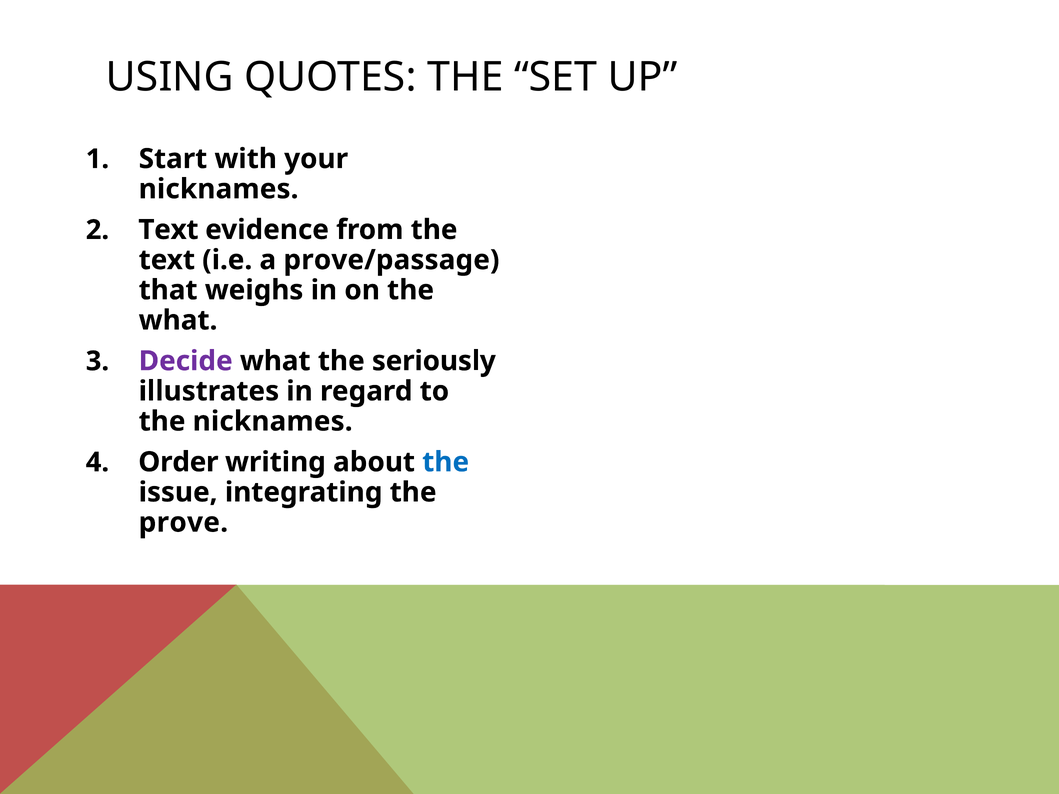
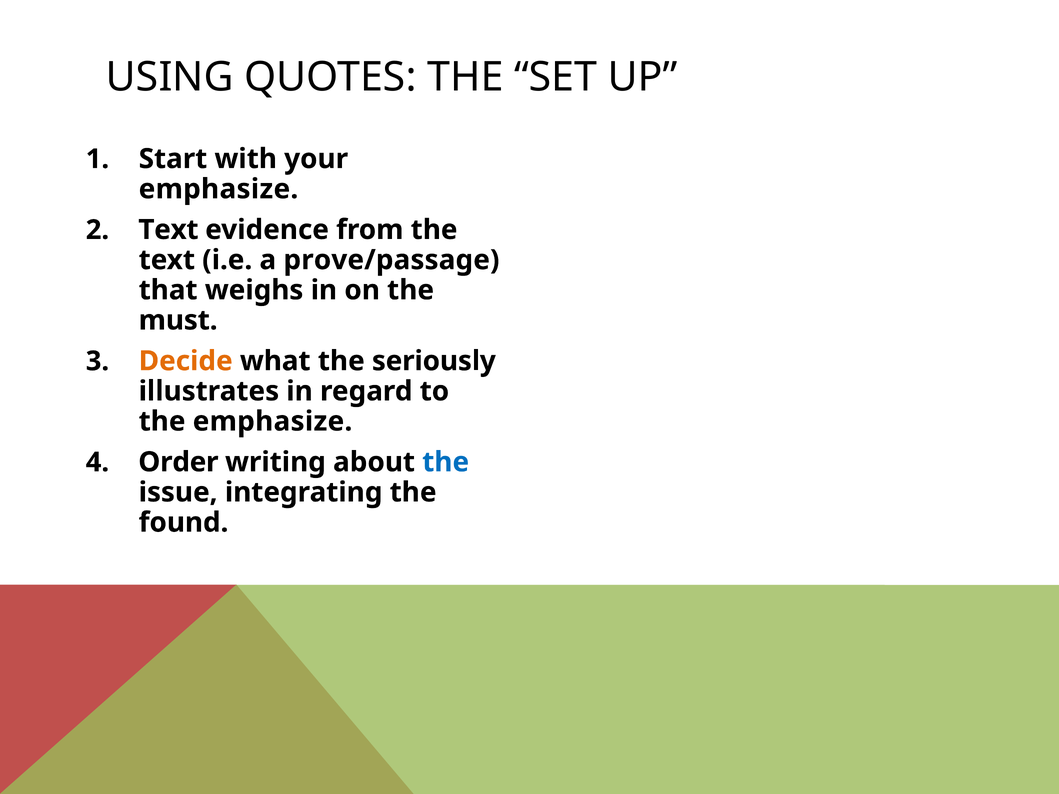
nicknames: nicknames -> emphasize (218, 189)
what: what -> must (178, 320)
Decide colour: purple -> orange (186, 361)
the nicknames: nicknames -> emphasize (273, 422)
prove: prove -> found (184, 523)
